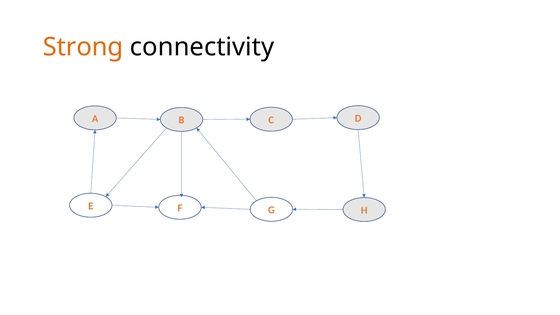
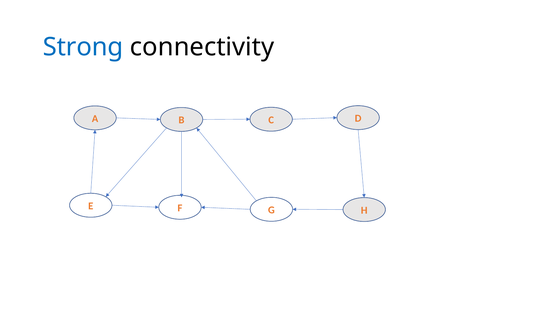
Strong colour: orange -> blue (83, 47)
